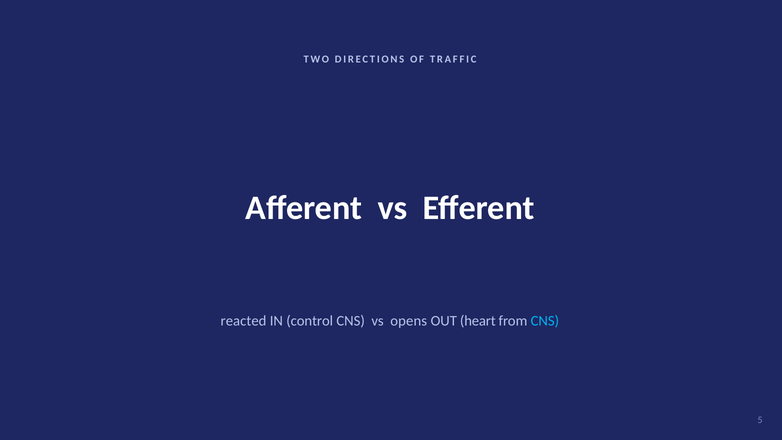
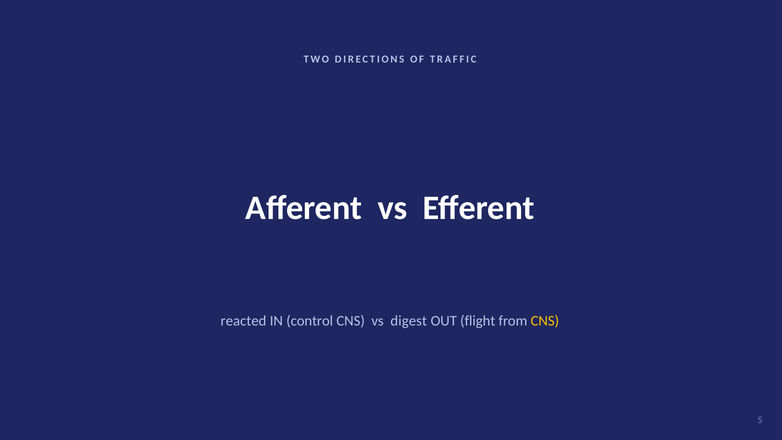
opens: opens -> digest (409, 321)
heart: heart -> flight (478, 321)
CNS colour: light blue -> yellow (545, 321)
